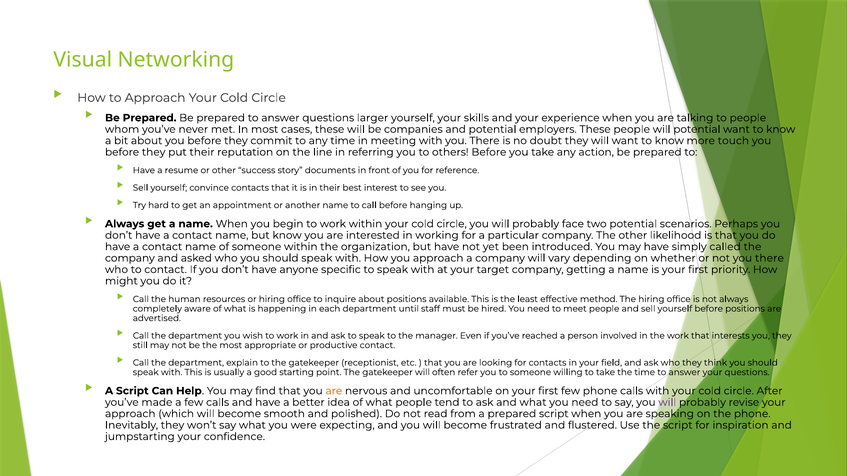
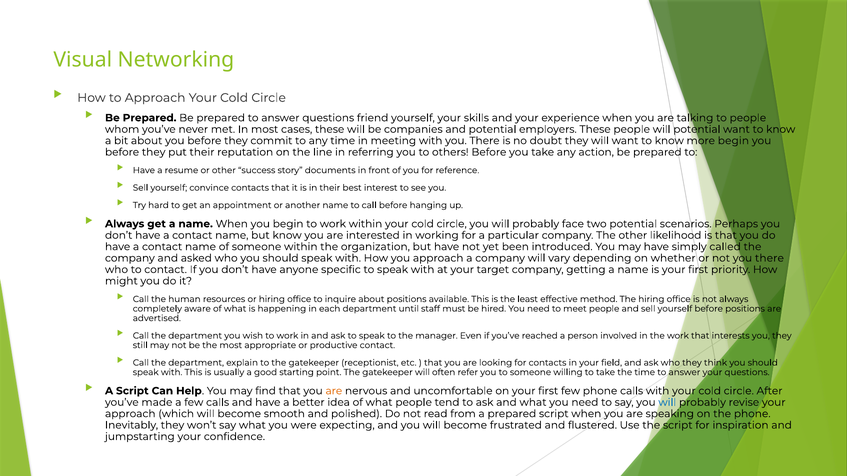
larger: larger -> friend (373, 118)
more touch: touch -> begin (733, 141)
will colour: purple -> blue (667, 403)
